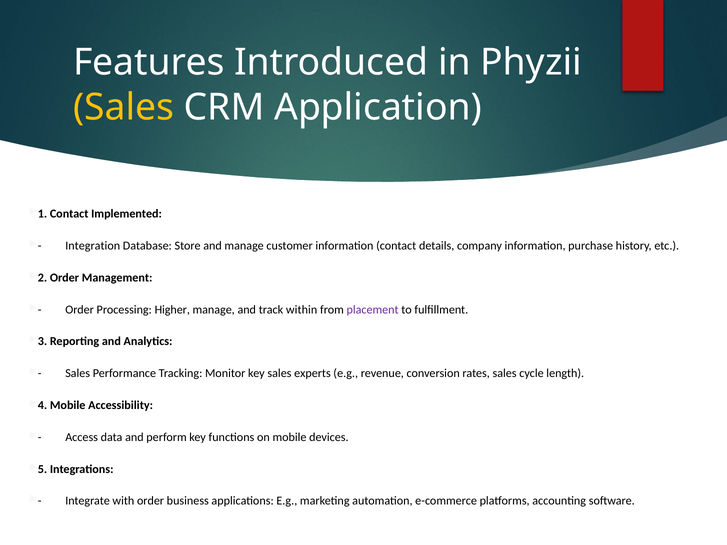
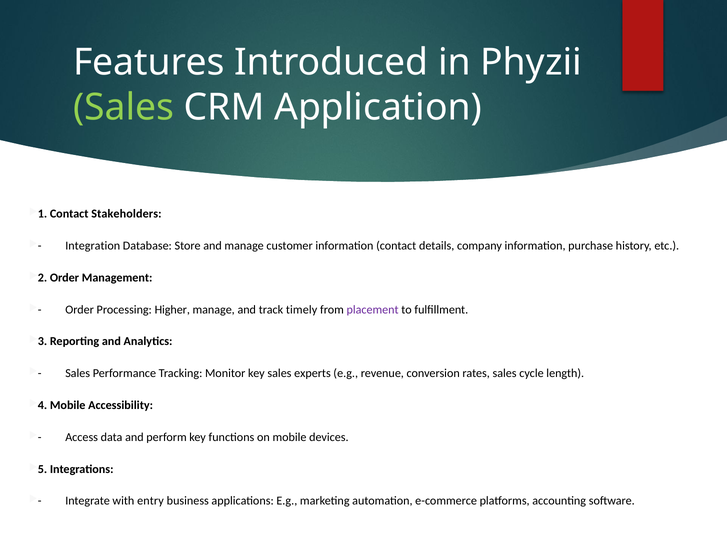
Sales colour: yellow -> light green (124, 107)
Implemented: Implemented -> Stakeholders (126, 214)
within: within -> timely (302, 310)
with order: order -> entry (150, 501)
